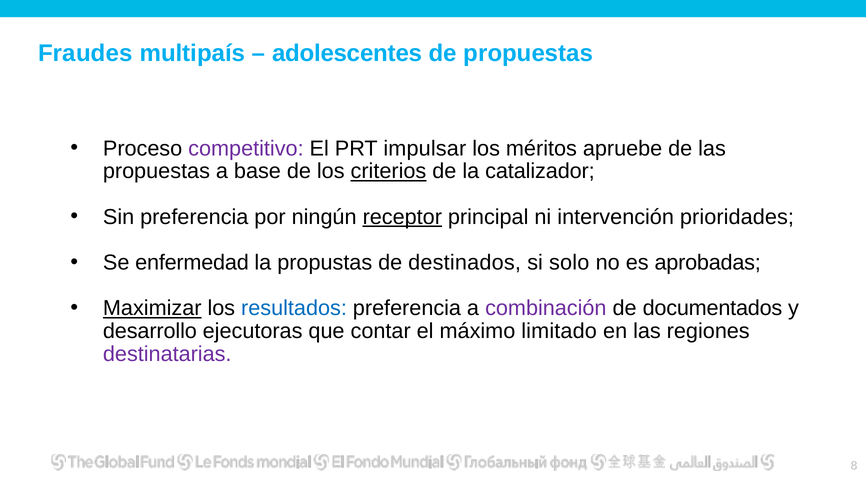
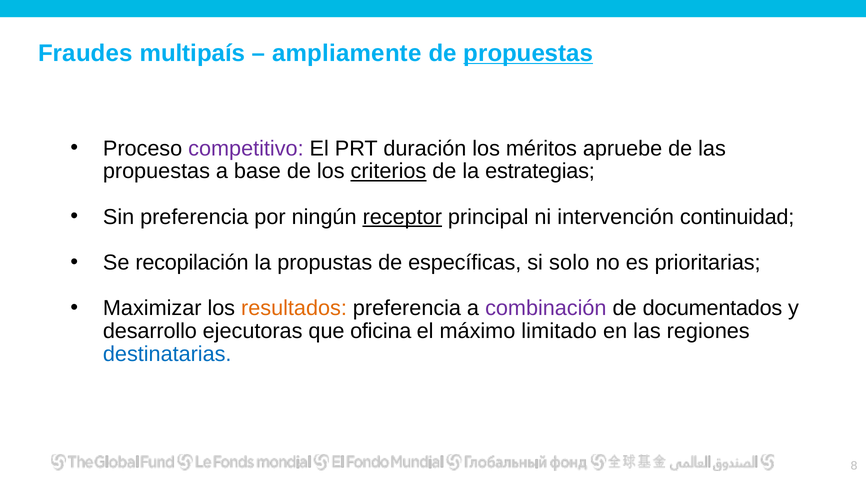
adolescentes: adolescentes -> ampliamente (347, 53)
propuestas underline: none -> present (528, 53)
impulsar: impulsar -> duración (425, 149)
catalizador: catalizador -> estrategias (540, 171)
prioridades: prioridades -> continuidad (737, 217)
enfermedad: enfermedad -> recopilación (192, 263)
destinados: destinados -> específicas (465, 263)
aprobadas: aprobadas -> prioritarias (708, 263)
Maximizar underline: present -> none (152, 308)
resultados colour: blue -> orange (294, 308)
contar: contar -> oficina (381, 331)
destinatarias colour: purple -> blue (167, 354)
